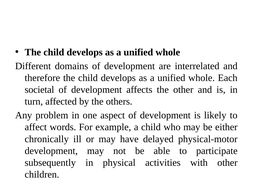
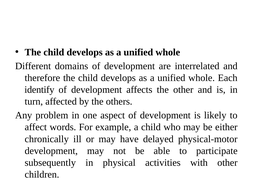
societal: societal -> identify (39, 90)
